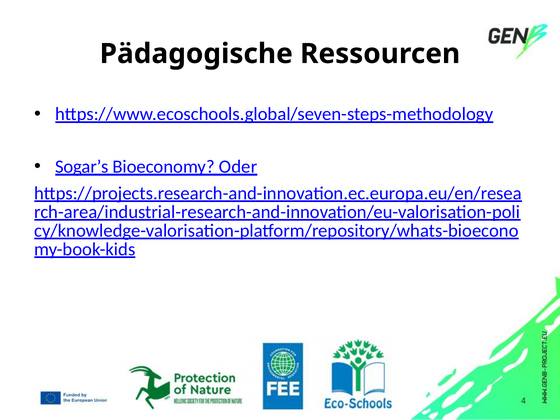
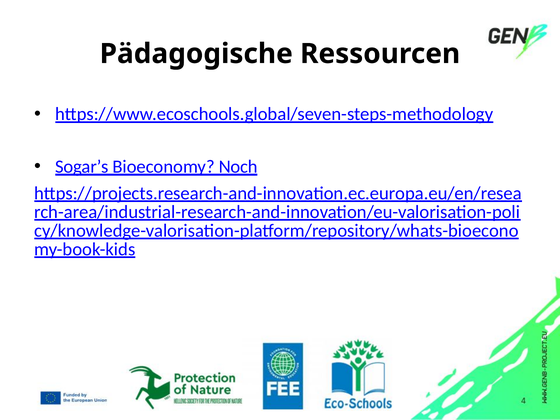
Oder: Oder -> Noch (238, 167)
